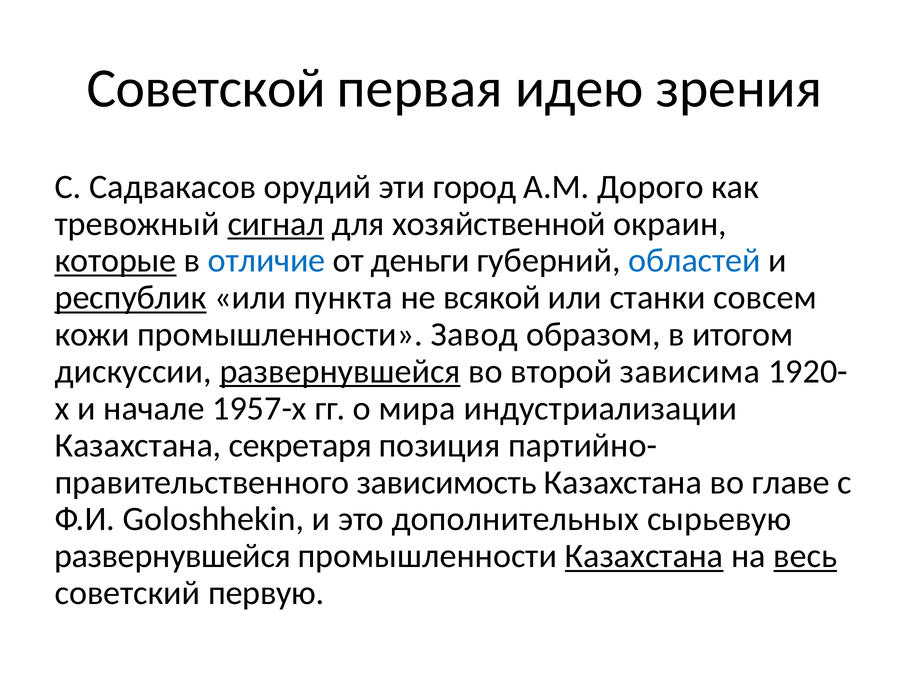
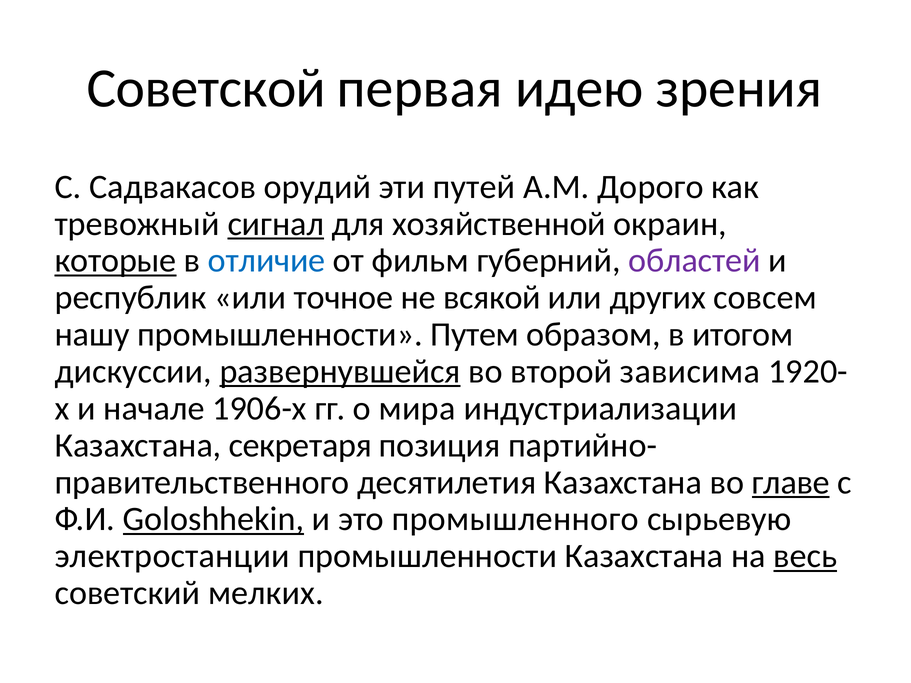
город: город -> путей (474, 187)
деньги: деньги -> фильм (420, 261)
областей colour: blue -> purple (695, 261)
республик underline: present -> none (131, 298)
пункта: пункта -> точное (343, 298)
станки: станки -> других (658, 298)
кожи: кожи -> нашу (92, 335)
Завод: Завод -> Путем (475, 335)
1957-х: 1957-х -> 1906-х (260, 409)
зависимость: зависимость -> десятилетия (447, 482)
главе underline: none -> present (791, 482)
Goloshhekin underline: none -> present (213, 519)
дополнительных: дополнительных -> промышленного (515, 519)
развернувшейся: развернувшейся -> электростанции (172, 556)
Казахстана underline: present -> none (644, 556)
первую: первую -> мелких (266, 593)
